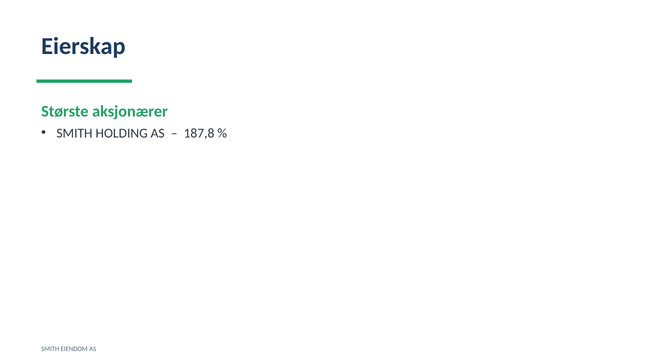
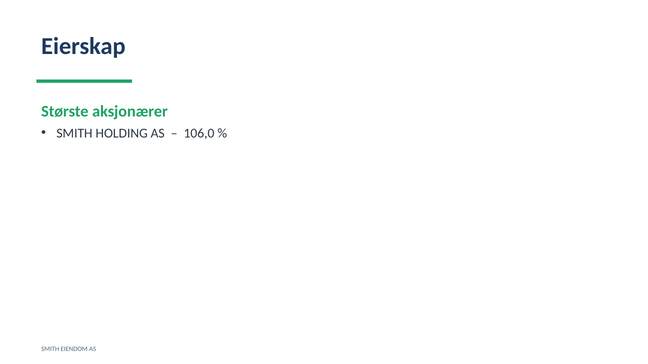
187,8: 187,8 -> 106,0 (199, 133)
